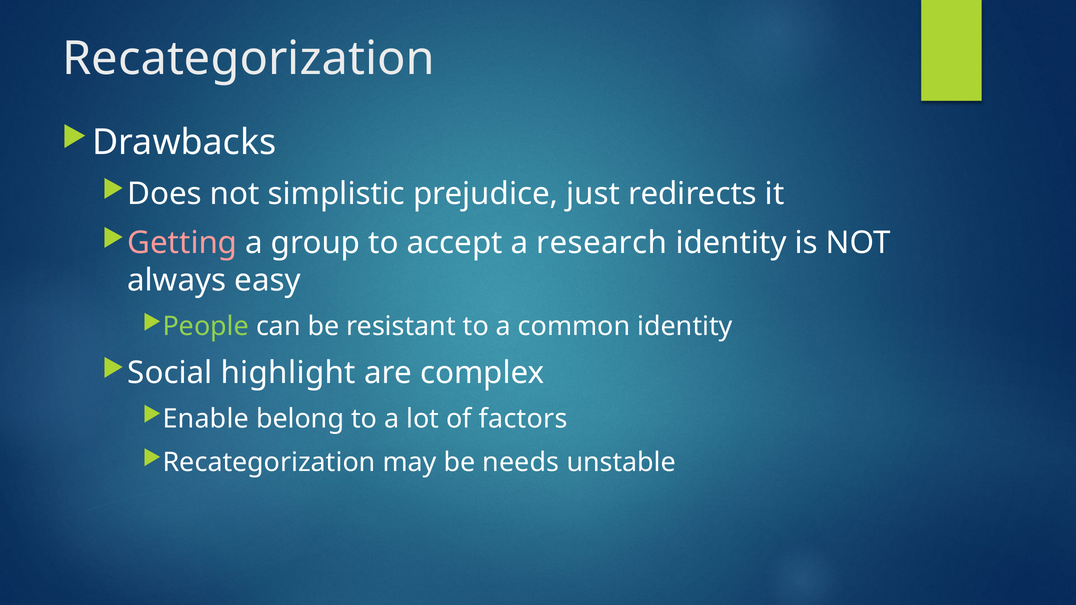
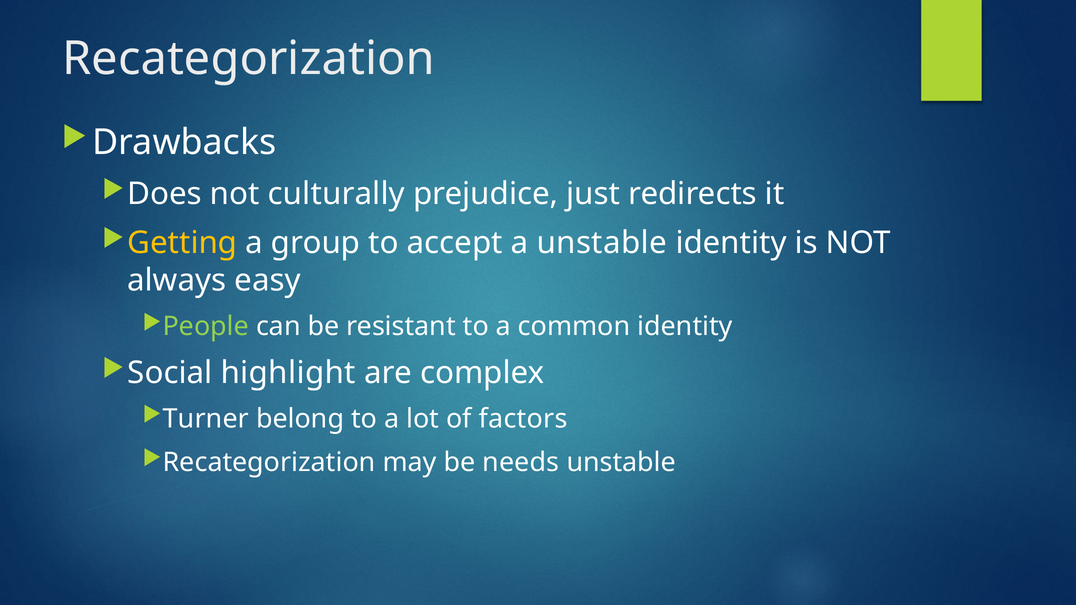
simplistic: simplistic -> culturally (336, 194)
Getting colour: pink -> yellow (182, 243)
a research: research -> unstable (602, 243)
Enable: Enable -> Turner (206, 419)
